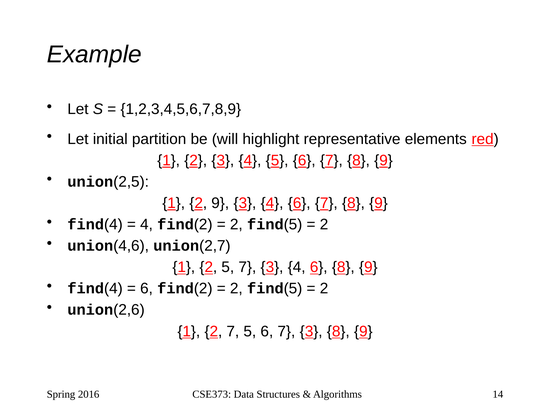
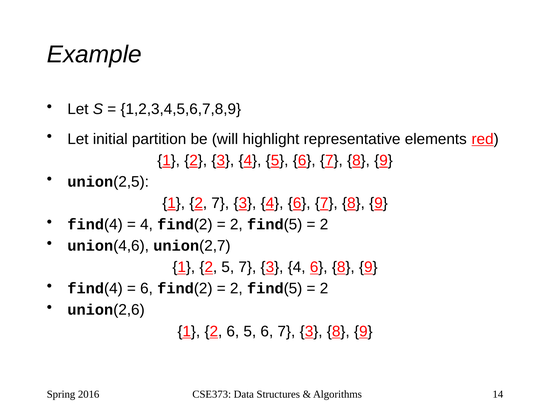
2 9: 9 -> 7 (220, 203)
2 7: 7 -> 6 (233, 332)
